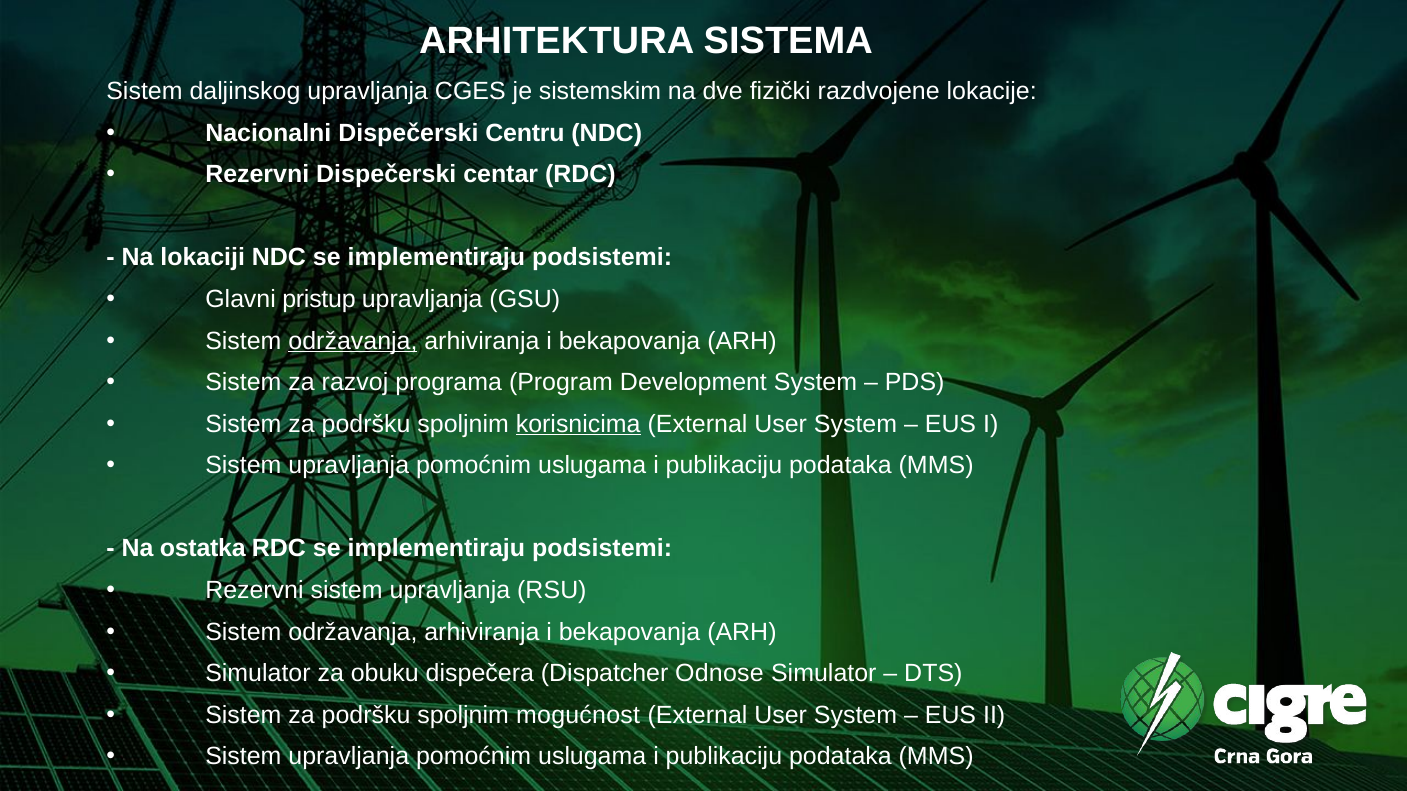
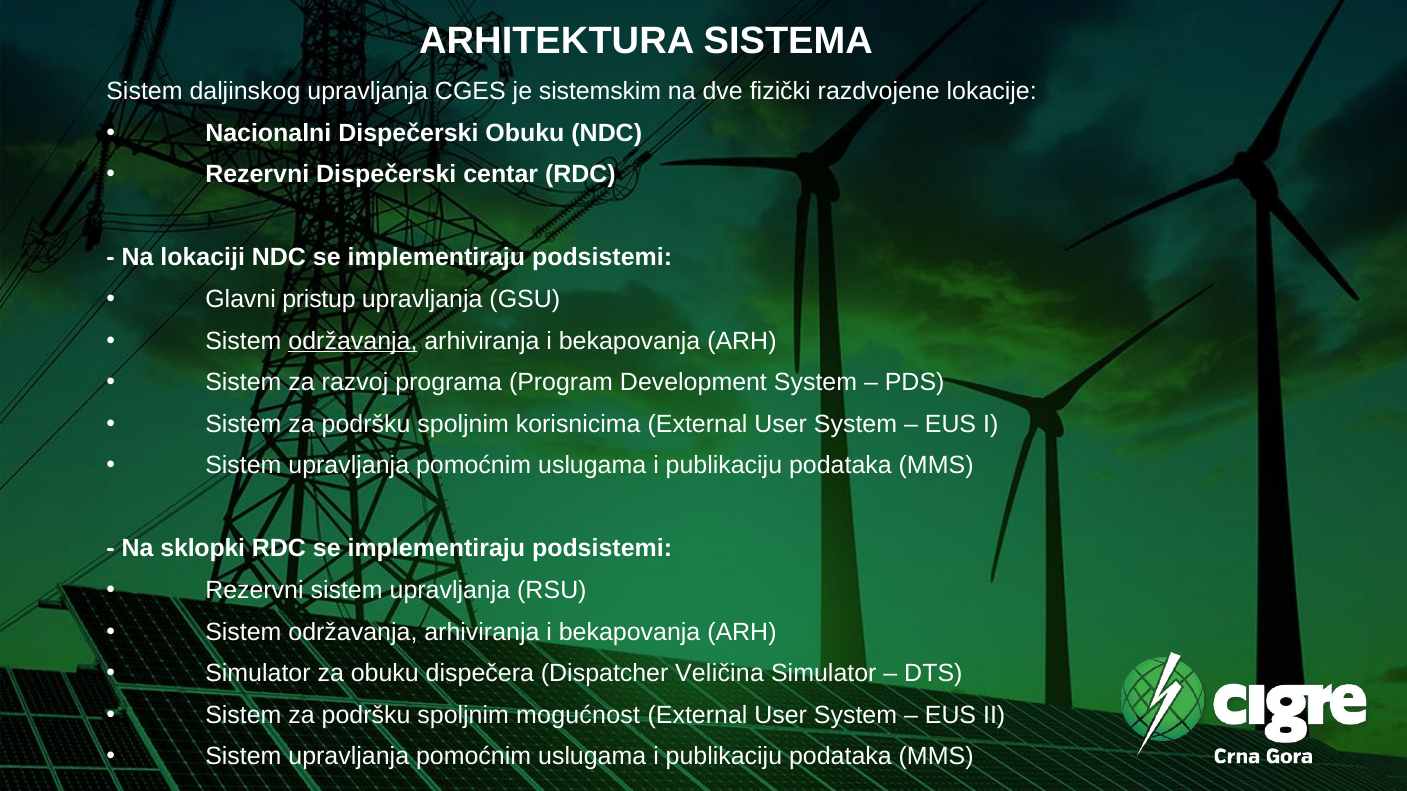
Dispečerski Centru: Centru -> Obuku (525, 133)
korisnicima underline: present -> none (578, 424)
ostatka: ostatka -> sklopki (203, 549)
Odnose: Odnose -> Veličina (719, 674)
